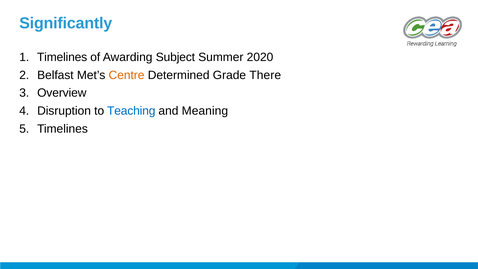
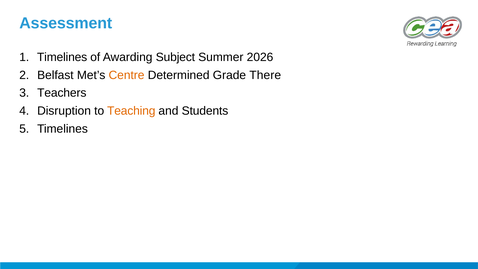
Significantly: Significantly -> Assessment (66, 23)
2020: 2020 -> 2026 (260, 57)
Overview: Overview -> Teachers (62, 93)
Teaching colour: blue -> orange (131, 111)
Meaning: Meaning -> Students (205, 111)
